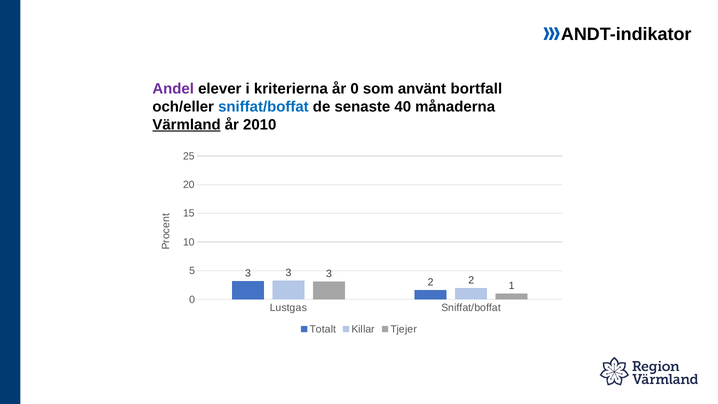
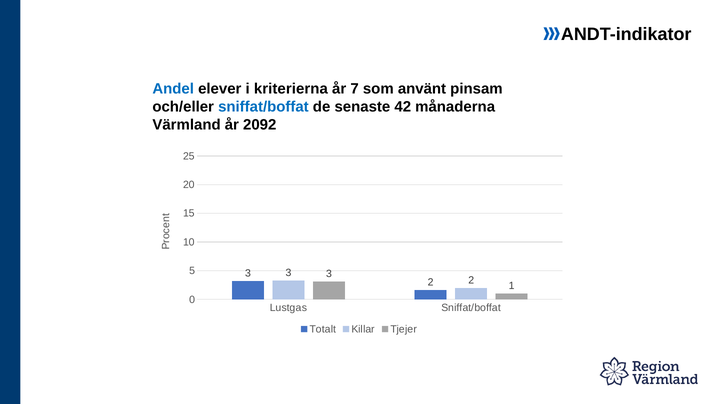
Andel colour: purple -> blue (173, 89)
år 0: 0 -> 7 (355, 89)
bortfall: bortfall -> pinsam (476, 89)
40: 40 -> 42 (403, 107)
Värmland underline: present -> none (187, 125)
2010: 2010 -> 2092 (260, 125)
